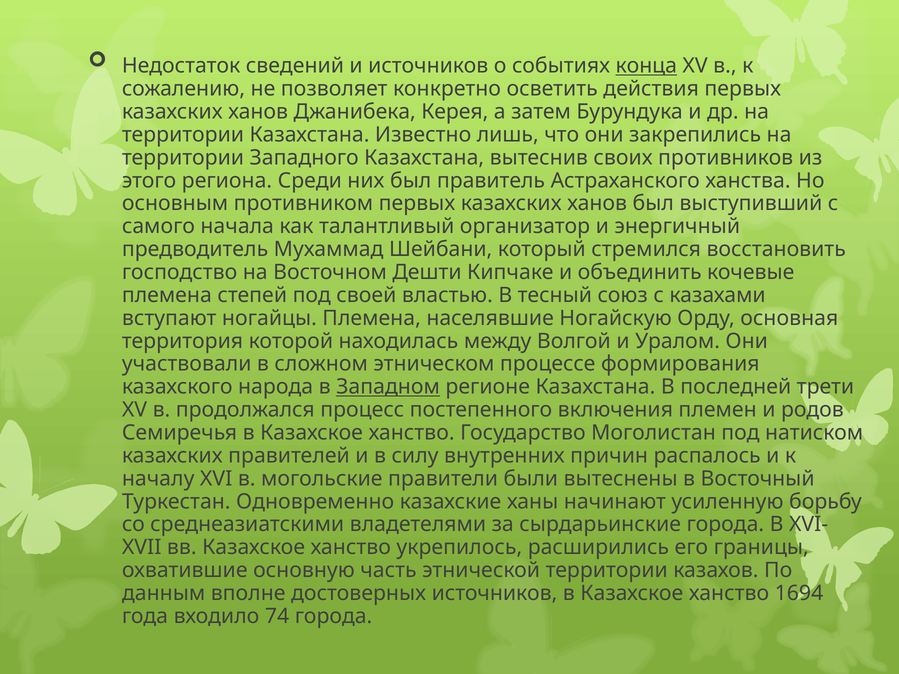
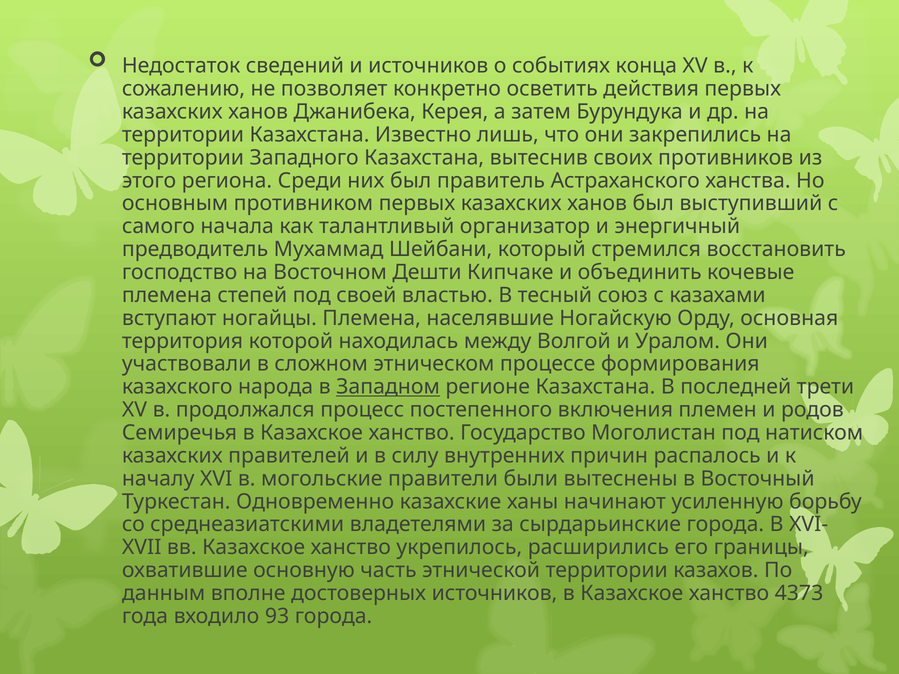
конца underline: present -> none (646, 66)
1694: 1694 -> 4373 (799, 593)
74: 74 -> 93 (277, 616)
